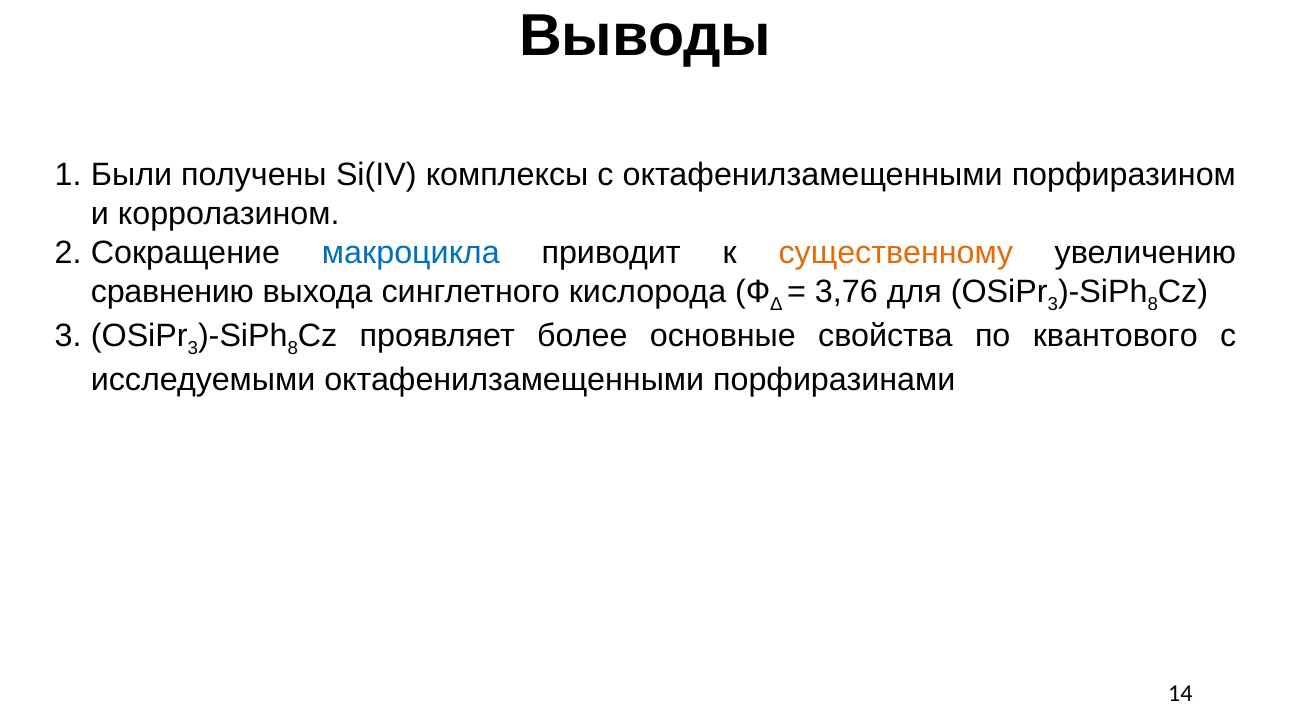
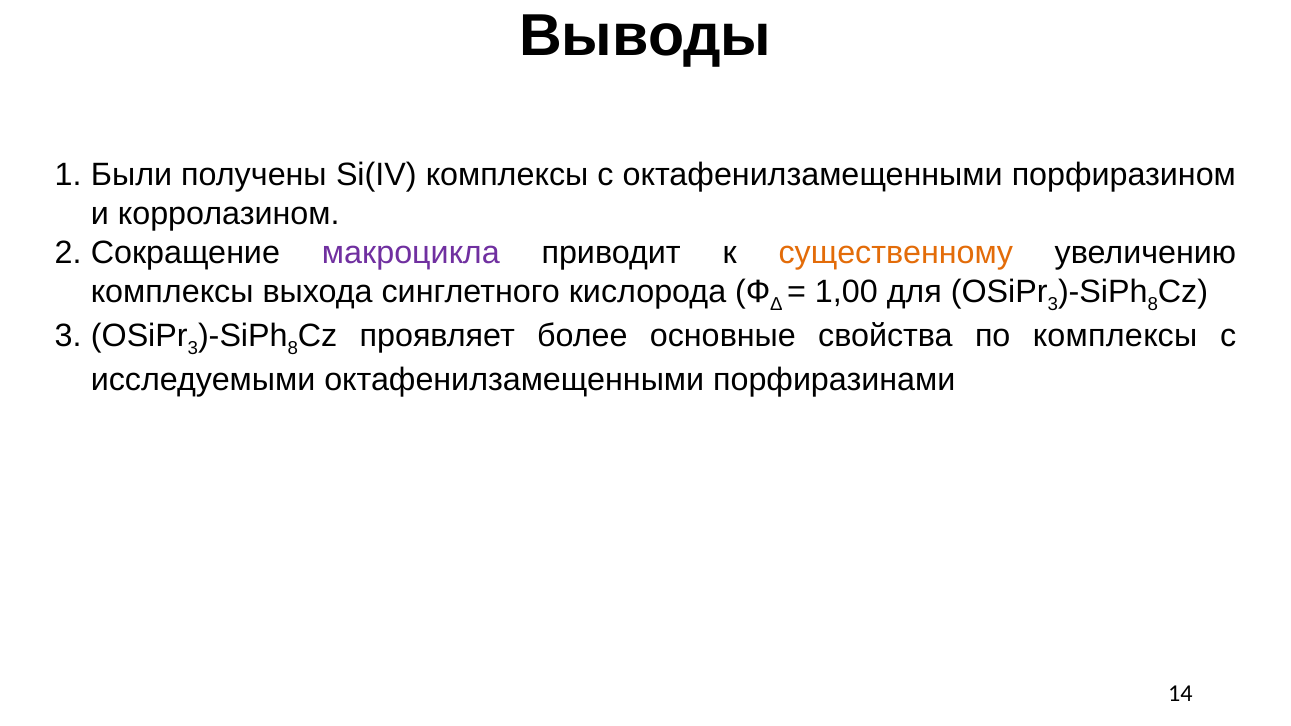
макроцикла colour: blue -> purple (411, 253)
сравнению: сравнению -> комплексы (172, 291)
3,76: 3,76 -> 1,00 (846, 291)
по квантового: квантового -> комплексы (1115, 336)
